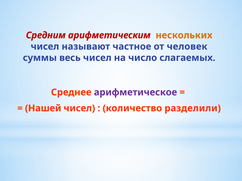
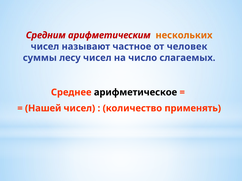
весь: весь -> лесу (70, 58)
арифметическое colour: purple -> black (135, 93)
разделили: разделили -> применять (193, 109)
